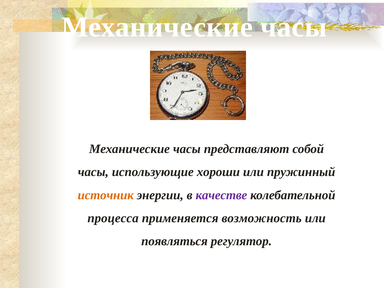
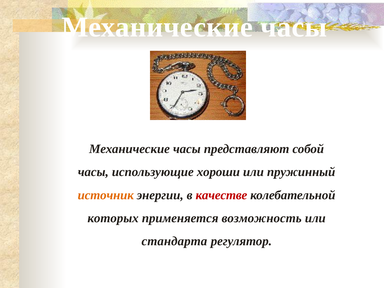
качестве colour: purple -> red (221, 195)
процесса: процесса -> которых (113, 218)
появляться: появляться -> стандарта (174, 241)
